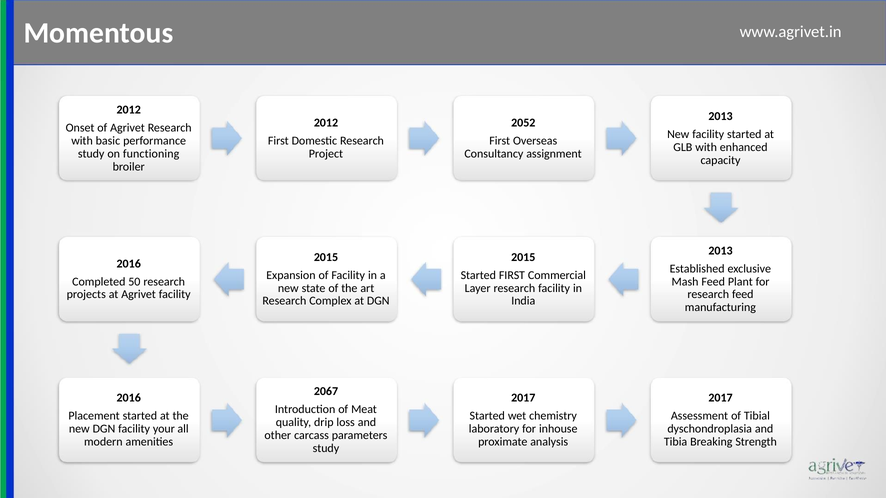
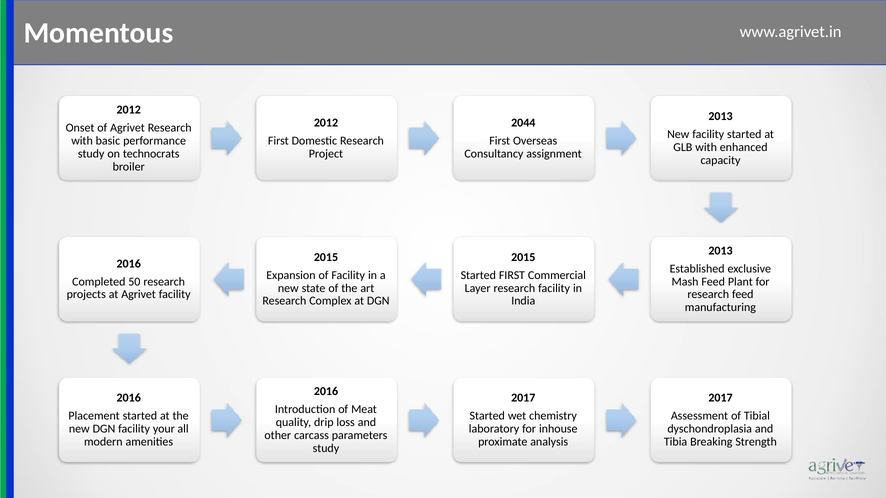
2052: 2052 -> 2044 (523, 123)
functioning: functioning -> technocrats (151, 154)
2067: 2067 -> 2016 (326, 392)
